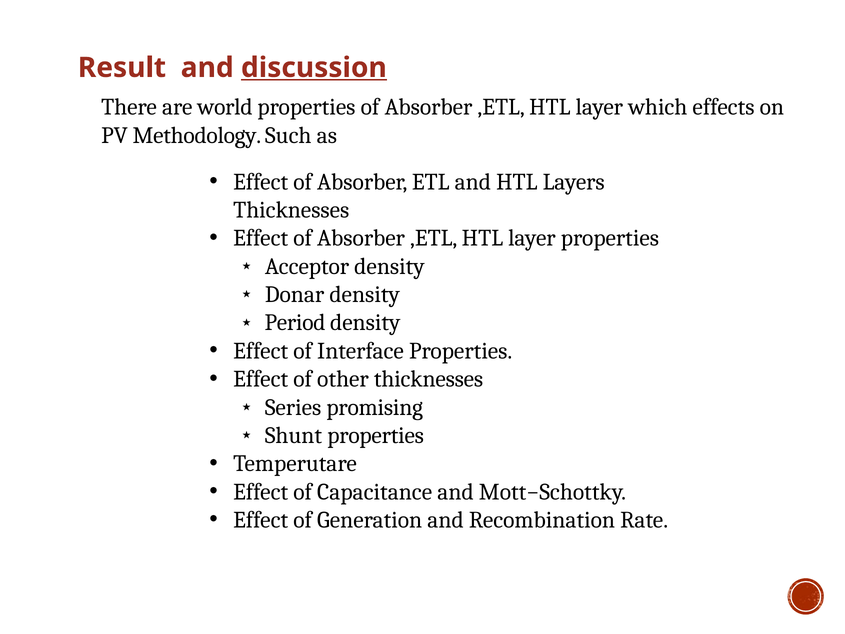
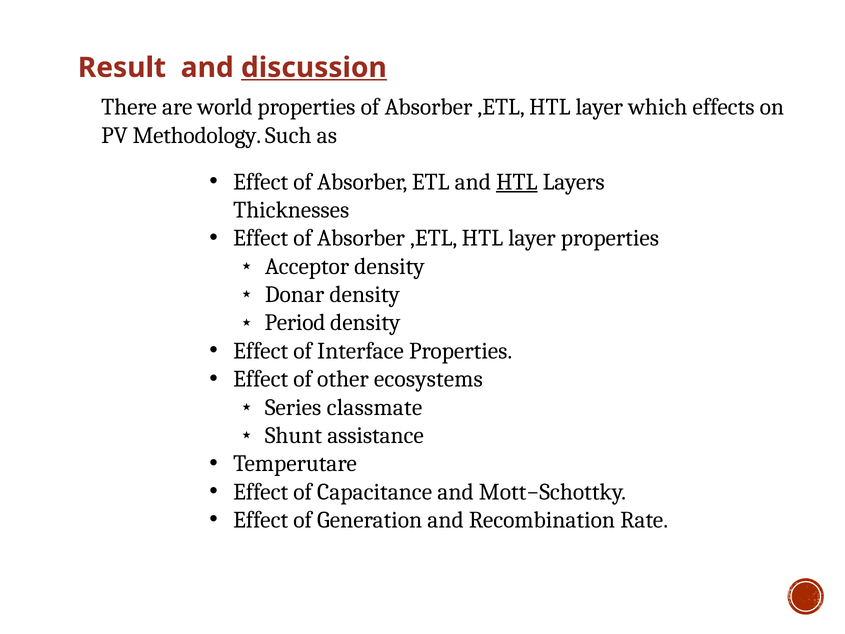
HTL underline: none -> present (517, 182)
other thicknesses: thicknesses -> ecosystems (428, 379)
promising: promising -> classmate (374, 407)
Shunt properties: properties -> assistance (376, 435)
